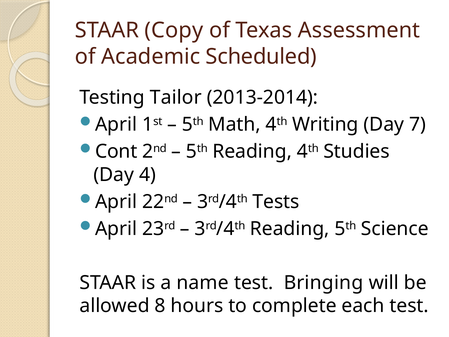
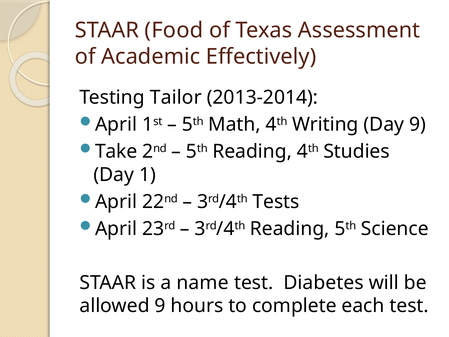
Copy: Copy -> Food (174, 30)
Scheduled: Scheduled -> Effectively (261, 57)
Day 7: 7 -> 9 (418, 124)
Cont: Cont -> Take (116, 151)
4: 4 -> 1 (147, 175)
Bringing: Bringing -> Diabetes (324, 282)
allowed 8: 8 -> 9 (160, 306)
